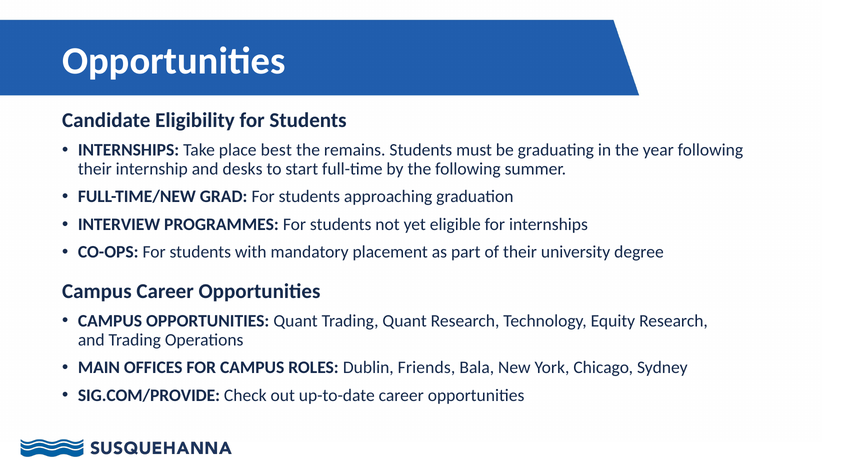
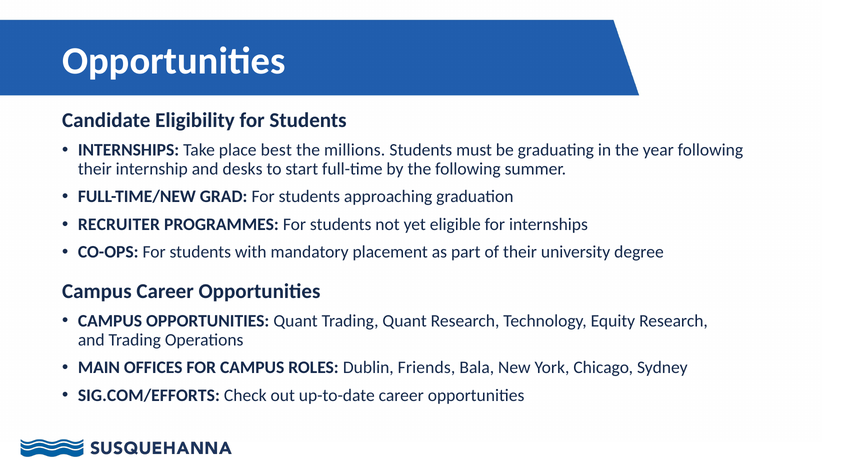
remains: remains -> millions (355, 150)
INTERVIEW: INTERVIEW -> RECRUITER (119, 224)
SIG.COM/PROVIDE: SIG.COM/PROVIDE -> SIG.COM/EFFORTS (149, 395)
